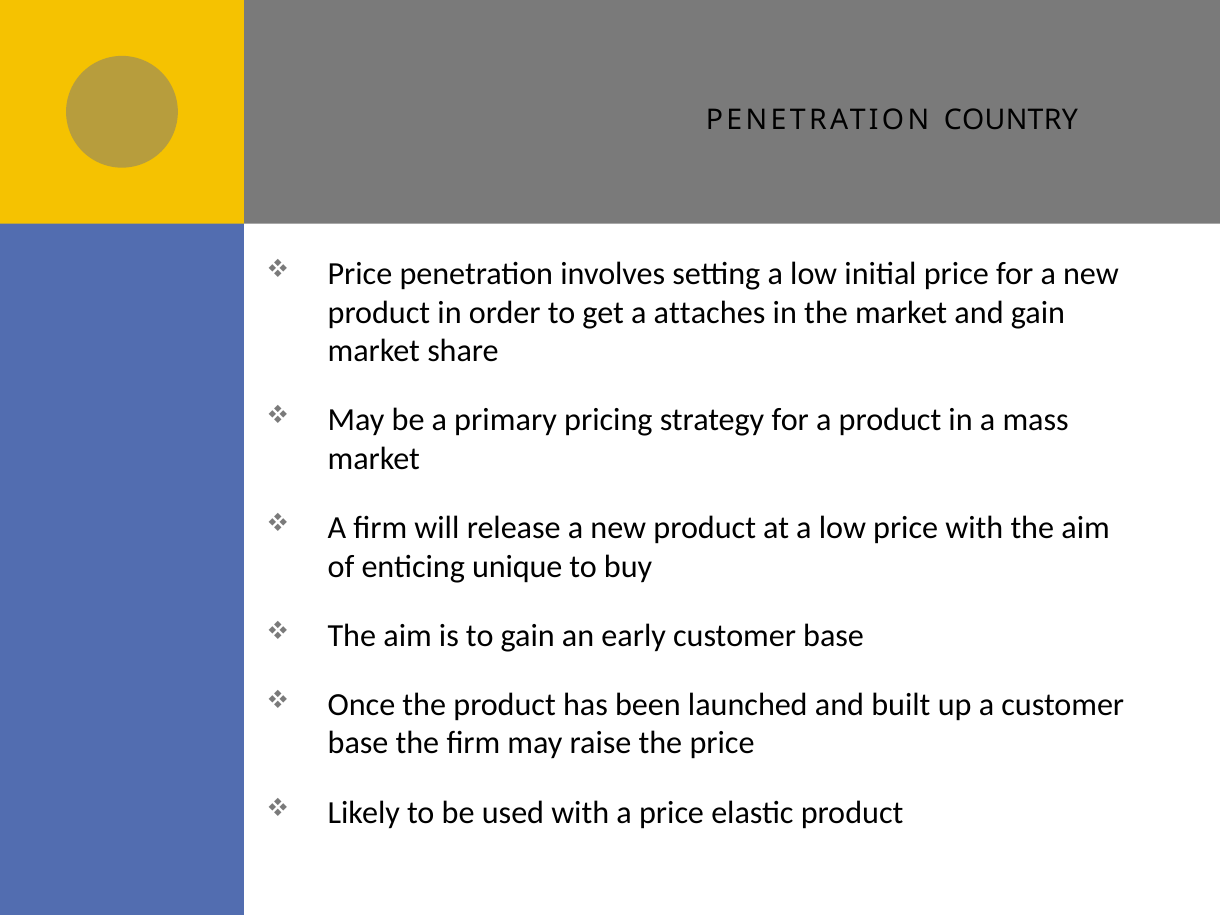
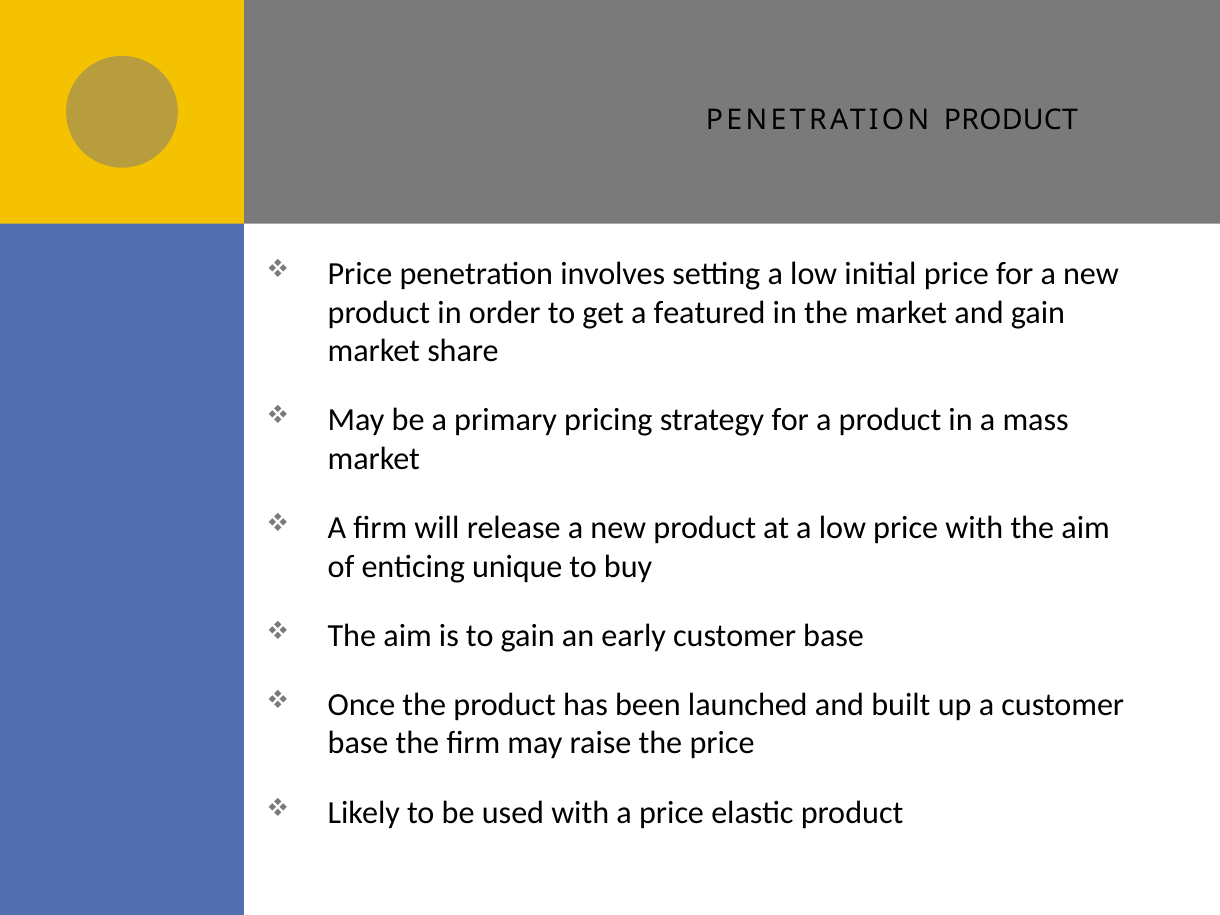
PENETRATION COUNTRY: COUNTRY -> PRODUCT (1011, 120)
attaches: attaches -> featured (710, 312)
